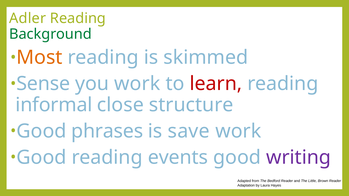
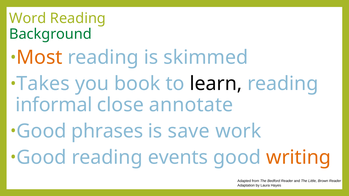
Adler: Adler -> Word (28, 18)
Sense: Sense -> Takes (43, 84)
you work: work -> book (137, 84)
learn colour: red -> black (216, 84)
structure: structure -> annotate (191, 105)
writing colour: purple -> orange (299, 158)
